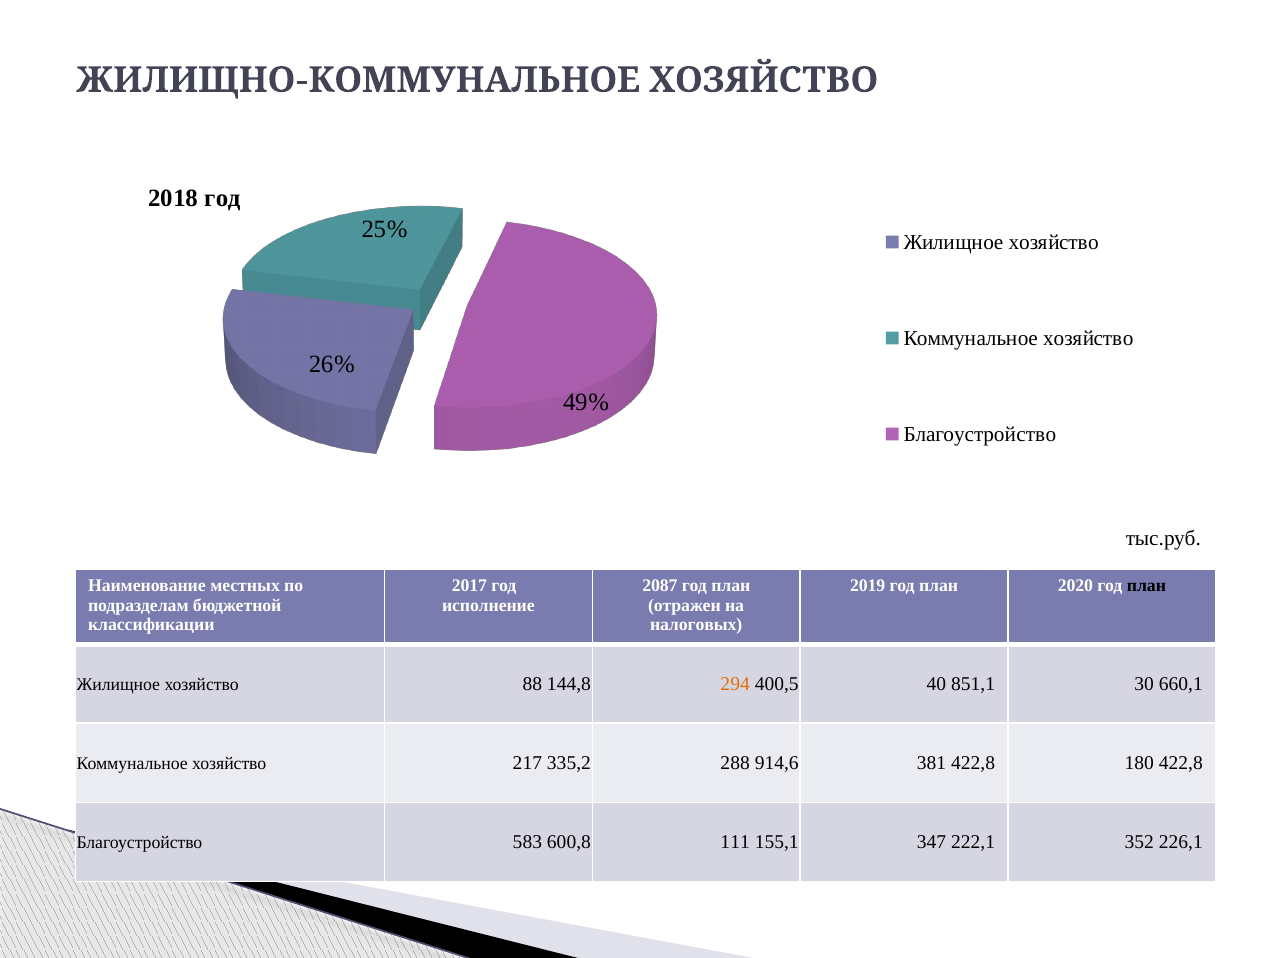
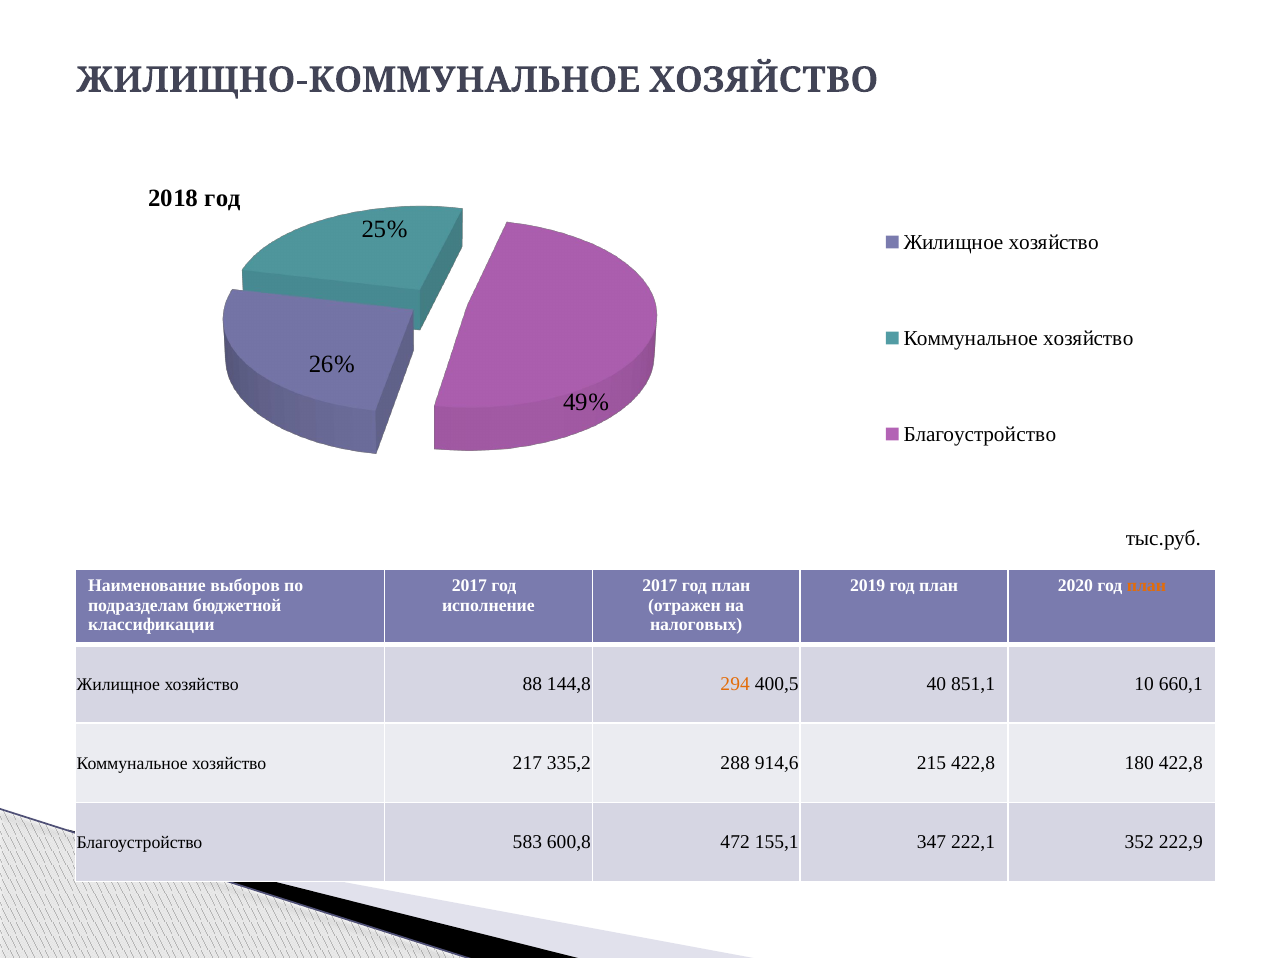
местных: местных -> выборов (245, 586)
2087: 2087 -> 2017 (660, 586)
план colour: black -> orange (1146, 586)
30: 30 -> 10 (1144, 684)
381: 381 -> 215 (931, 763)
111: 111 -> 472 (735, 842)
226,1: 226,1 -> 222,9 (1181, 842)
